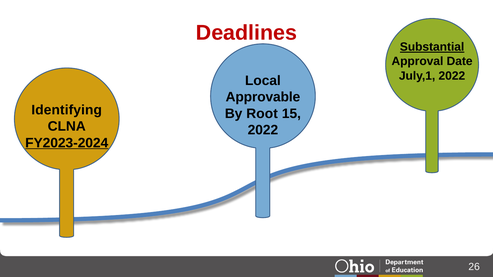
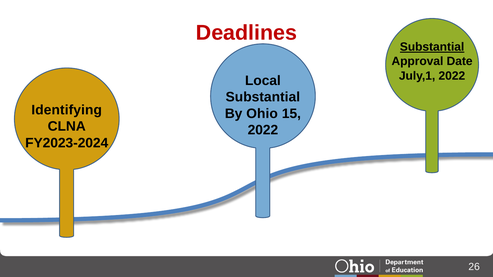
Approvable: Approvable -> Substantial (263, 97)
Root: Root -> Ohio (262, 114)
FY2023-2024 underline: present -> none (67, 143)
